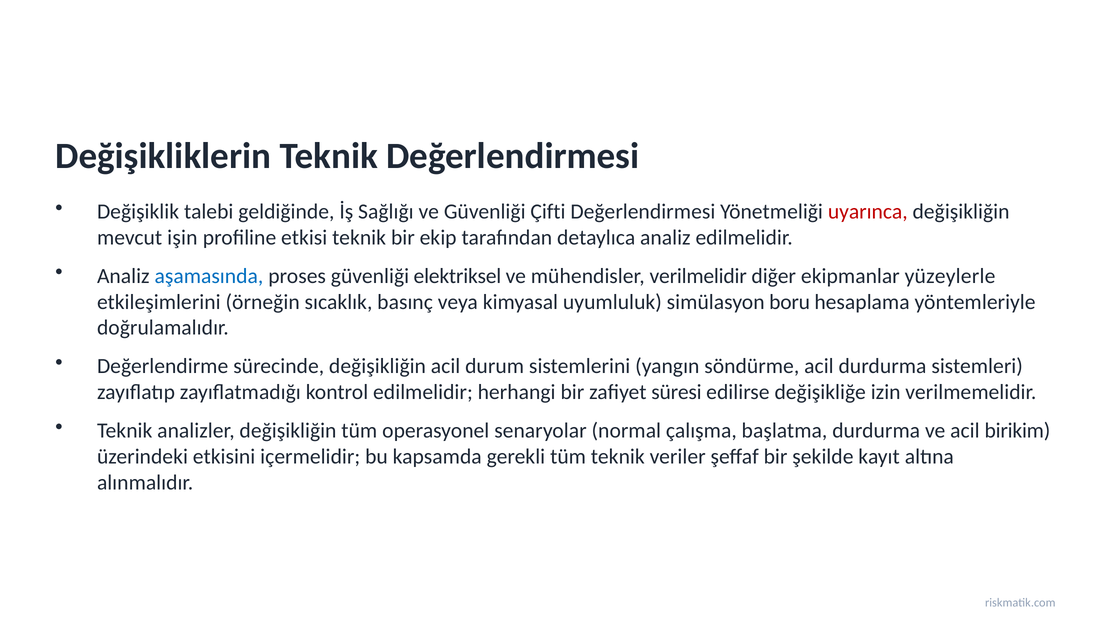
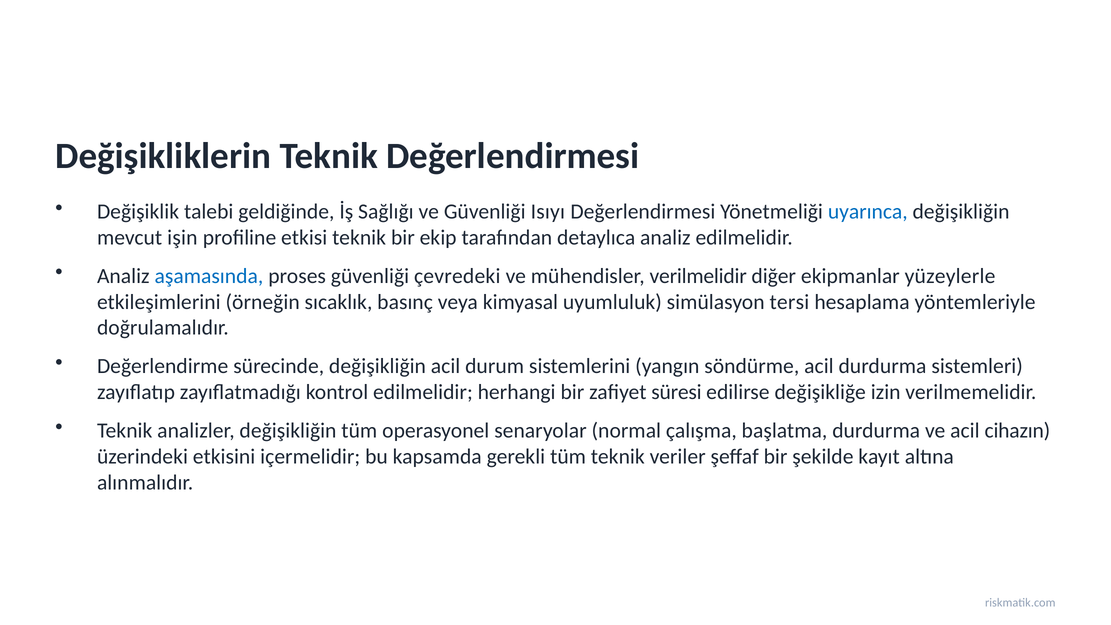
Çifti: Çifti -> Isıyı (548, 212)
uyarınca colour: red -> blue (868, 212)
elektriksel: elektriksel -> çevredeki (457, 276)
boru: boru -> tersi (789, 302)
birikim: birikim -> cihazın (1017, 430)
